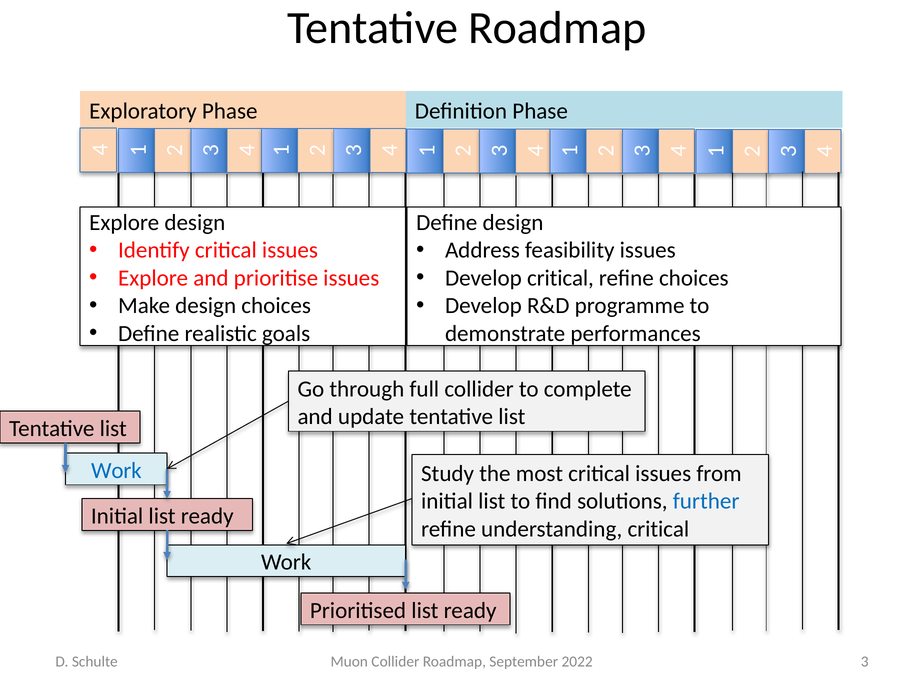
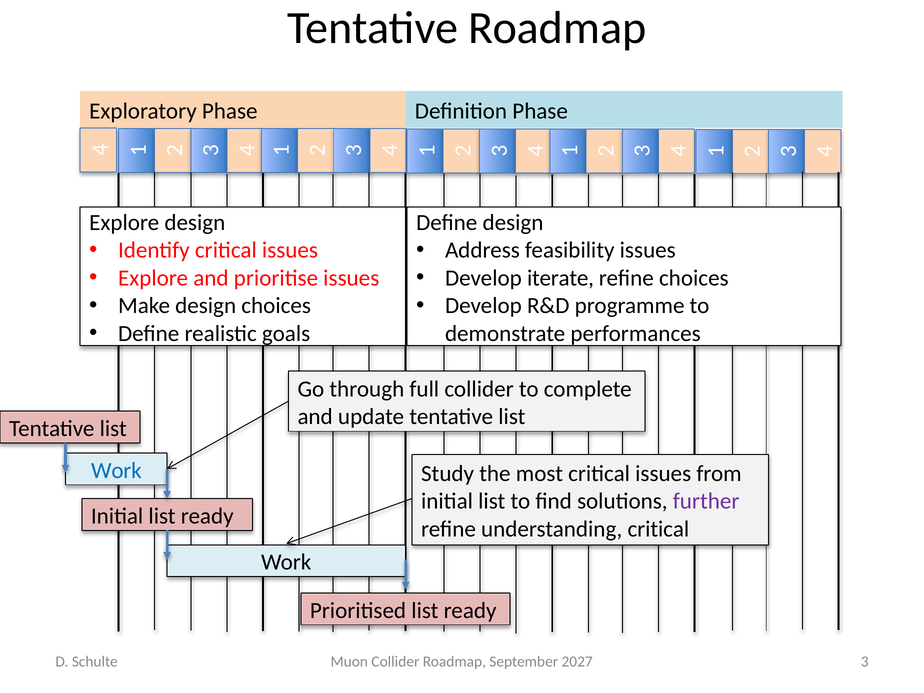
Develop critical: critical -> iterate (560, 278)
further colour: blue -> purple (706, 501)
2022: 2022 -> 2027 (577, 662)
